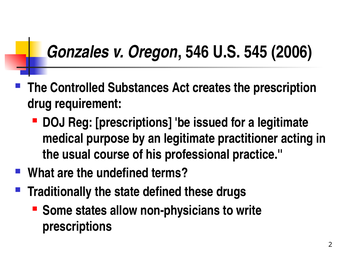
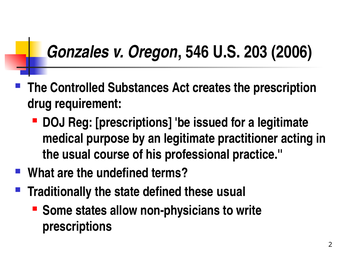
545: 545 -> 203 (256, 52)
these drugs: drugs -> usual (231, 192)
